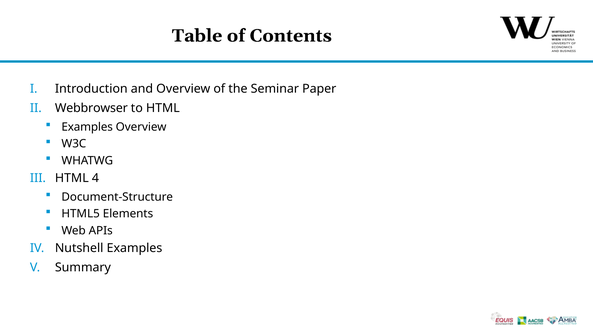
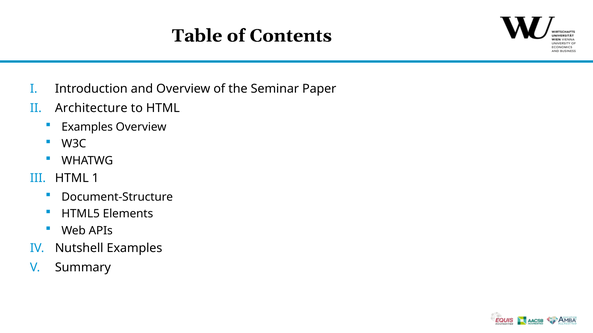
Webbrowser: Webbrowser -> Architecture (91, 108)
4: 4 -> 1 (95, 178)
